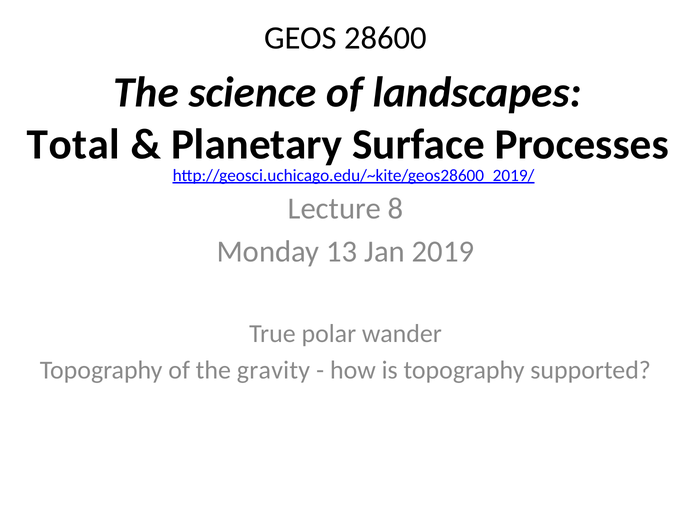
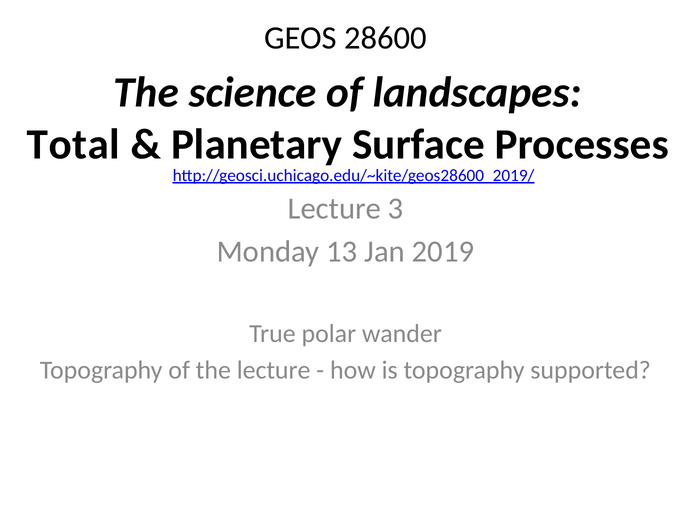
8: 8 -> 3 (396, 209)
the gravity: gravity -> lecture (274, 370)
